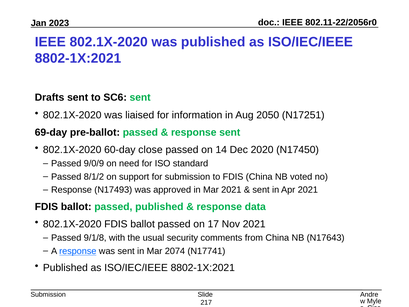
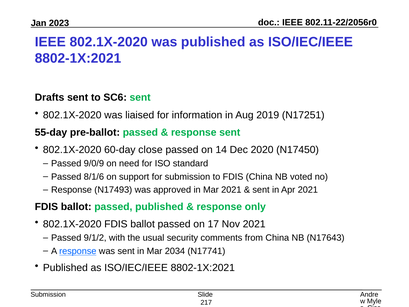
2050: 2050 -> 2019 (268, 115)
69-day: 69-day -> 55-day (51, 132)
8/1/2: 8/1/2 -> 8/1/6 (94, 177)
data: data -> only (255, 207)
9/1/8: 9/1/8 -> 9/1/2 (95, 238)
2074: 2074 -> 2034 (175, 251)
